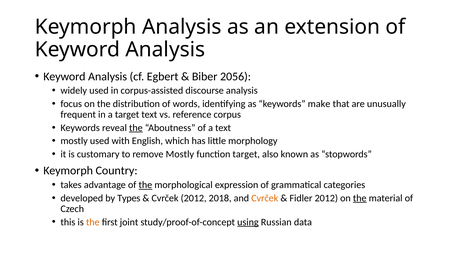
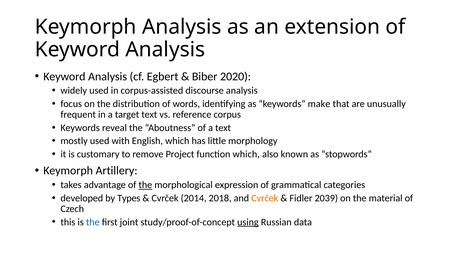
2056: 2056 -> 2020 (236, 76)
the underline: present -> none (136, 128)
remove Mostly: Mostly -> Project (180, 154)
function target: target -> which (246, 154)
Country: Country -> Artillery (117, 171)
Cvrček 2012: 2012 -> 2014 (194, 198)
Fidler 2012: 2012 -> 2039 (326, 198)
the underline: present -> none (360, 198)
the colour: orange -> blue (93, 222)
